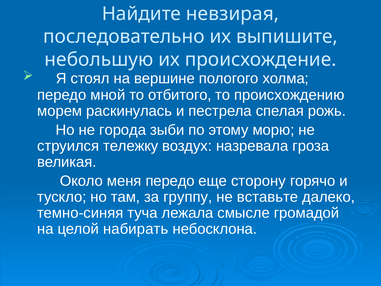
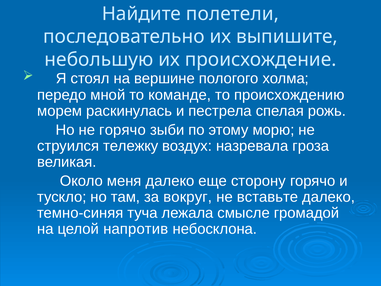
невзирая: невзирая -> полетели (232, 14)
отбитого: отбитого -> команде (180, 95)
не города: города -> горячо (123, 130)
меня передо: передо -> далеко (170, 181)
группу: группу -> вокруг (188, 197)
набирать: набирать -> напротив (136, 229)
